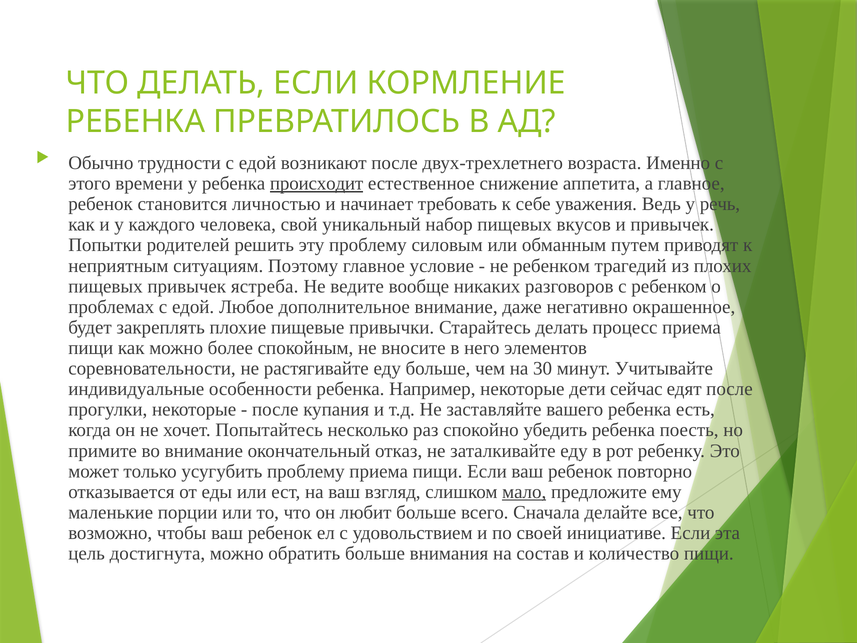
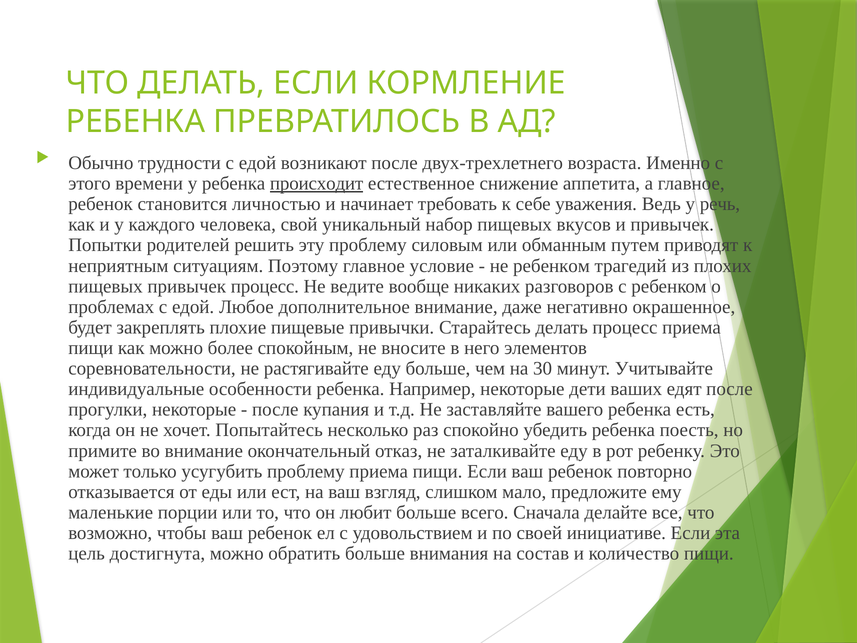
привычек ястреба: ястреба -> процесс (265, 286)
сейчас: сейчас -> ваших (636, 389)
мало underline: present -> none (524, 492)
